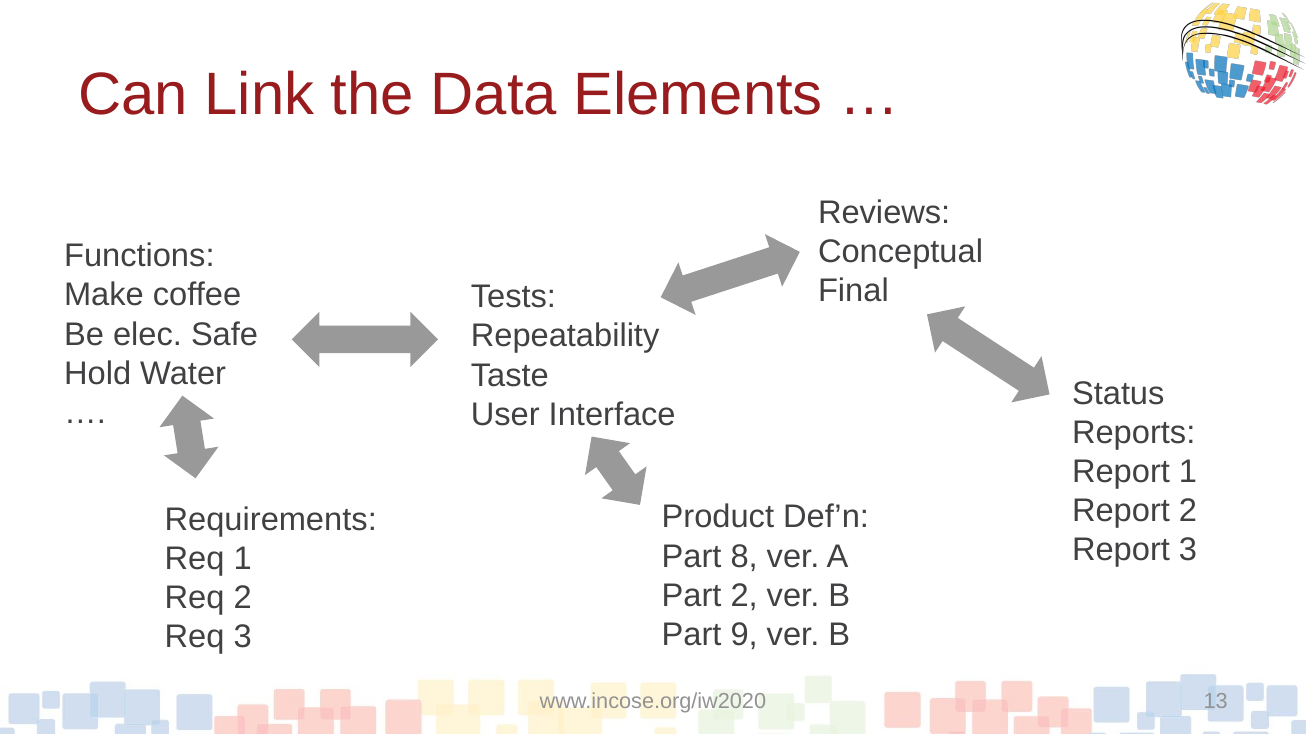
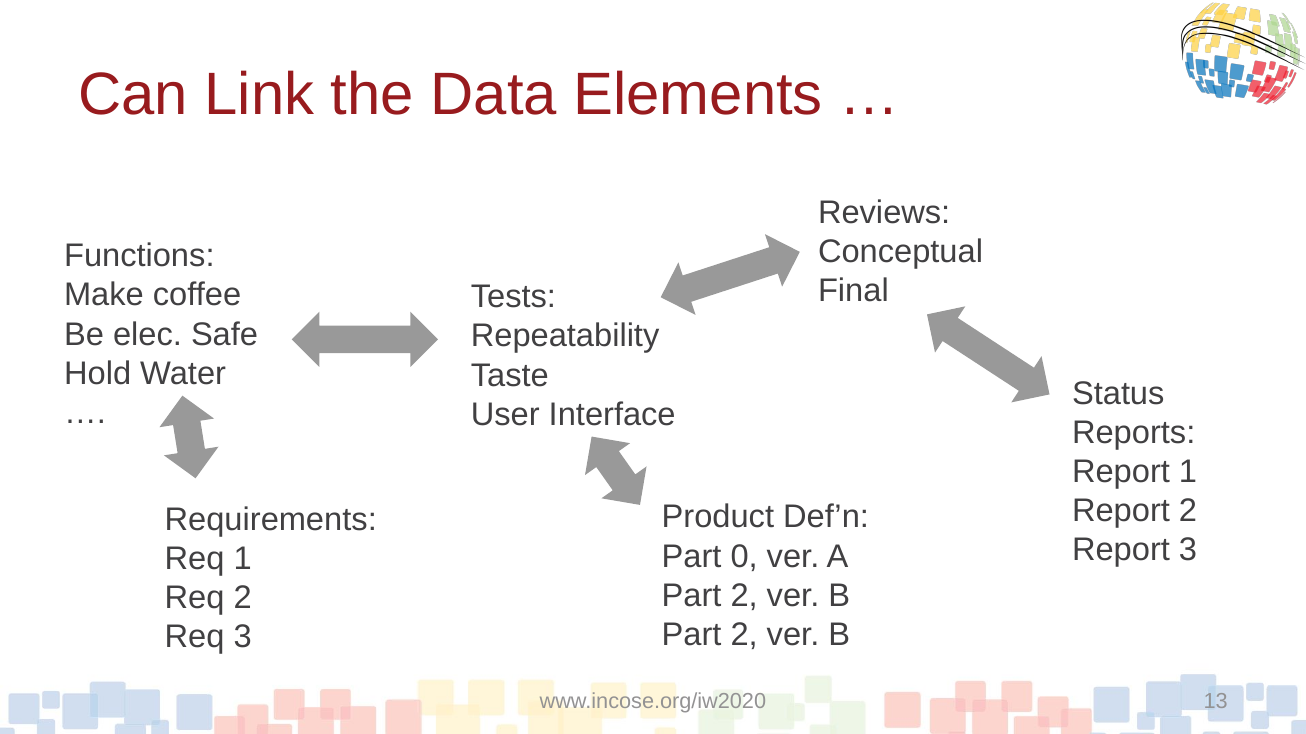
8: 8 -> 0 (744, 557)
9: 9 -> 2 (744, 635)
